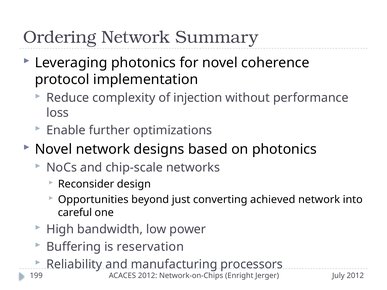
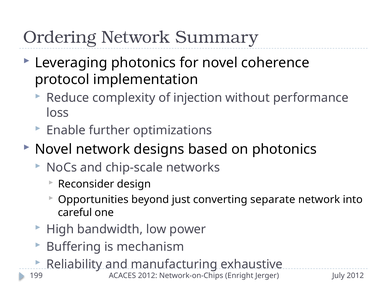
achieved: achieved -> separate (273, 200)
reservation: reservation -> mechanism (150, 247)
processors: processors -> exhaustive (252, 264)
